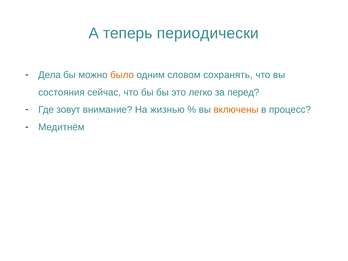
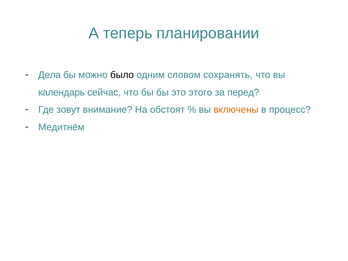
периодически: периодически -> планировании (208, 33)
было colour: orange -> black (122, 75)
состояния: состояния -> календарь (62, 92)
легко: легко -> этого (200, 92)
жизнью: жизнью -> обстоят (167, 110)
